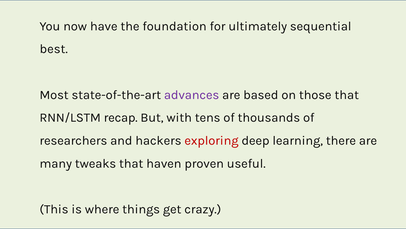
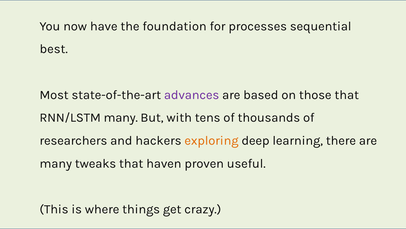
ultimately: ultimately -> processes (258, 26)
RNN/LSTM recap: recap -> many (121, 117)
exploring colour: red -> orange (211, 140)
